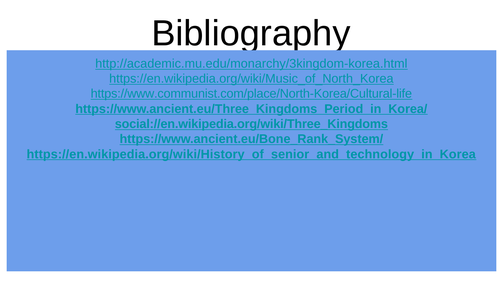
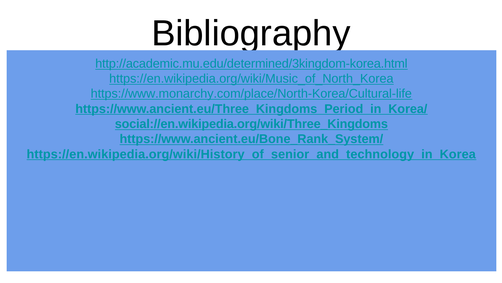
http://academic.mu.edu/monarchy/3kingdom-korea.html: http://academic.mu.edu/monarchy/3kingdom-korea.html -> http://academic.mu.edu/determined/3kingdom-korea.html (251, 63)
https://www.communist.com/place/North-Korea/Cultural-life: https://www.communist.com/place/North-Korea/Cultural-life -> https://www.monarchy.com/place/North-Korea/Cultural-life (251, 94)
